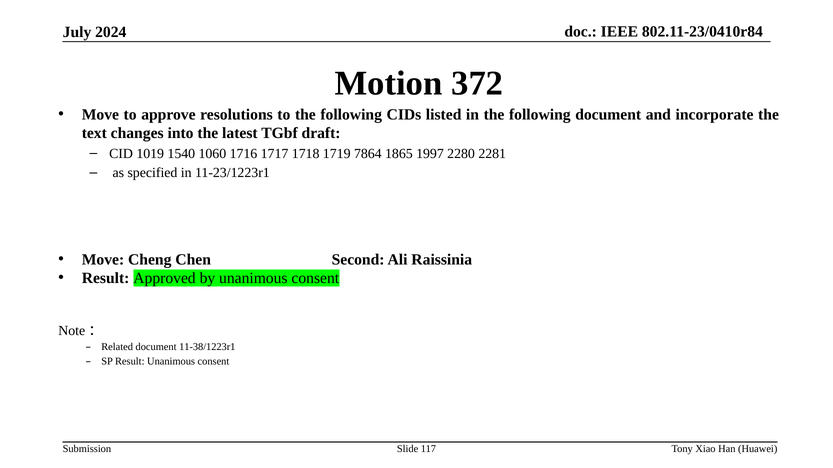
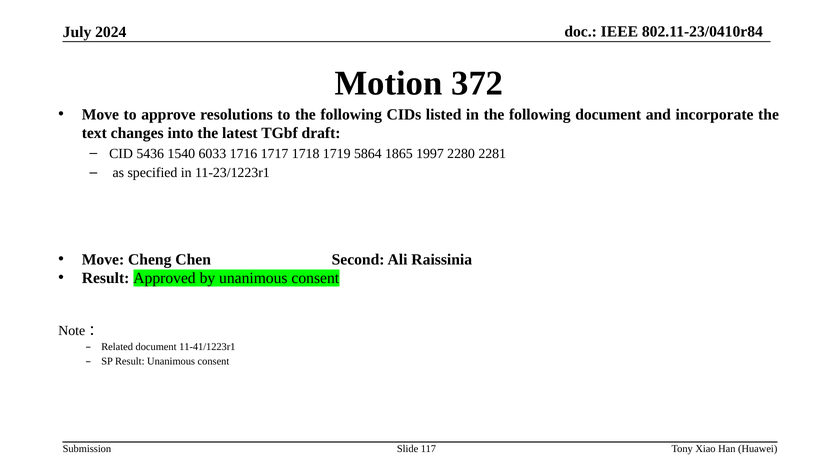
1019: 1019 -> 5436 (150, 154)
1060: 1060 -> 6033 (212, 154)
7864: 7864 -> 5864 (368, 154)
11-38/1223r1: 11-38/1223r1 -> 11-41/1223r1 (207, 347)
